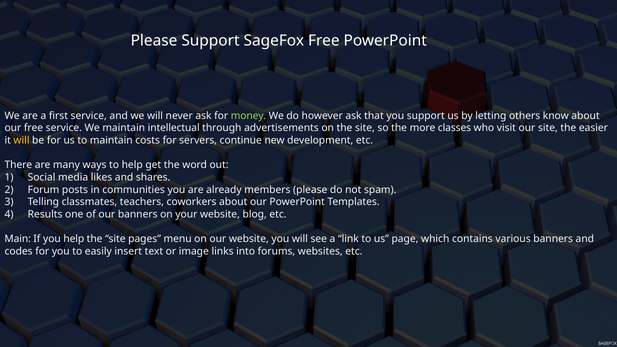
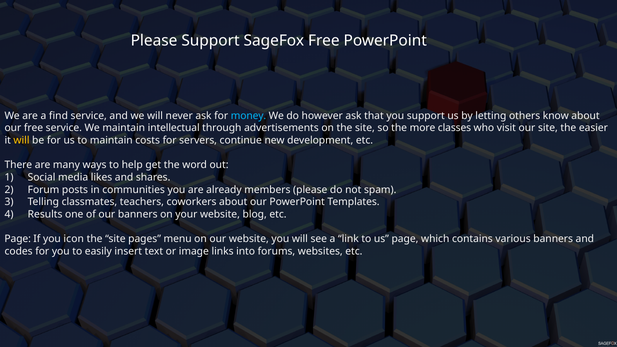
first: first -> find (58, 116)
money colour: light green -> light blue (248, 116)
Main: Main -> Page (18, 239)
you help: help -> icon (74, 239)
